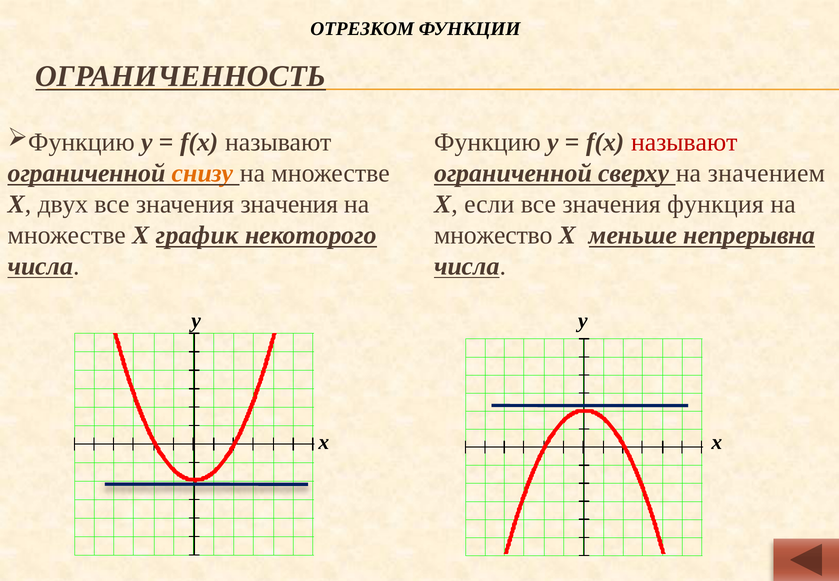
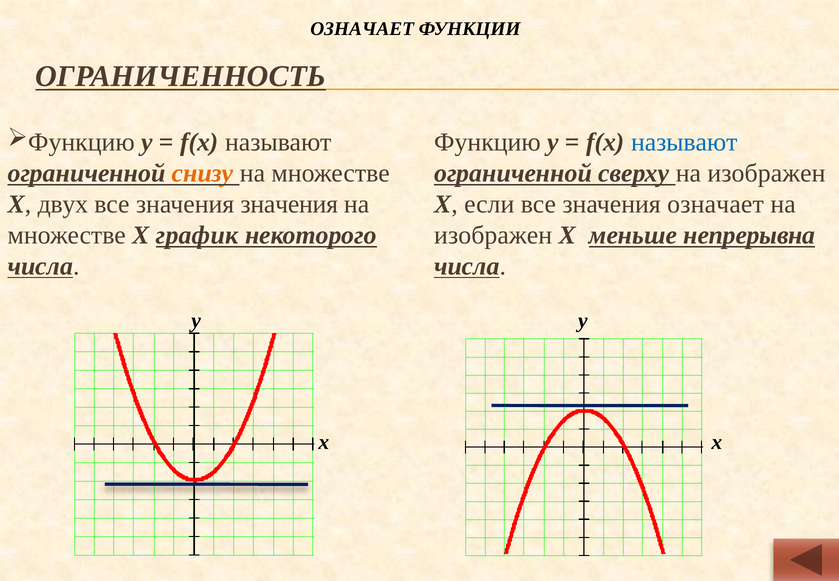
ОТРЕЗКОМ: ОТРЕЗКОМ -> ОЗНАЧАЕТ (362, 29)
называют colour: red -> blue (684, 142)
сверху на значением: значением -> изображен (766, 173)
значения функция: функция -> означает (716, 204)
множество: множество -> изображен (493, 235)
